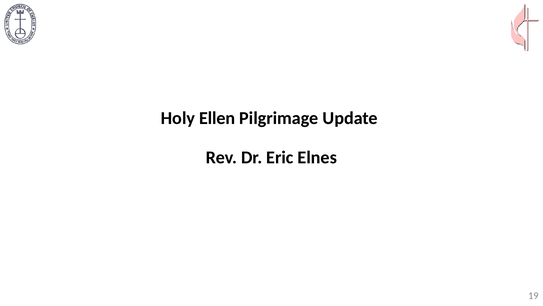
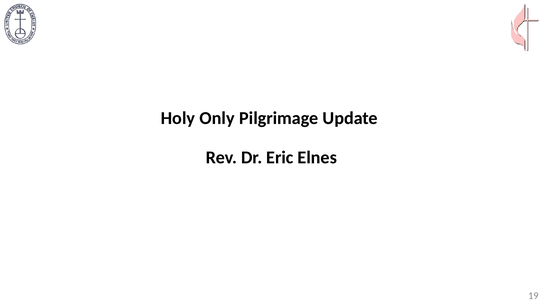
Ellen: Ellen -> Only (217, 118)
